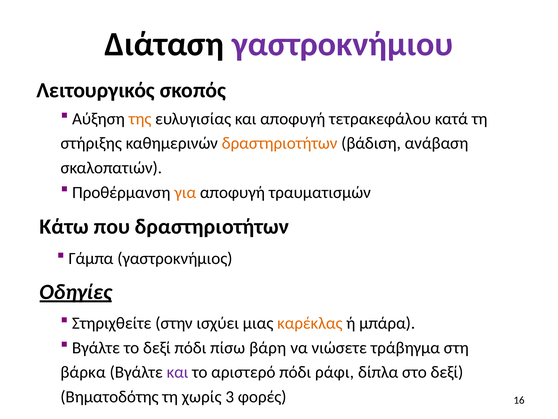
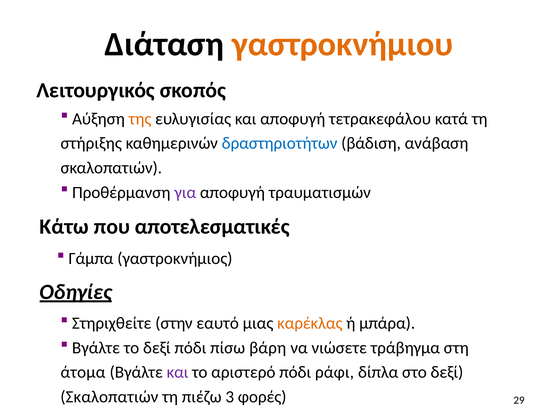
γαστροκνήμιου colour: purple -> orange (342, 44)
δραστηριοτήτων colour: orange -> blue (280, 143)
για colour: orange -> purple (185, 192)
που δραστηριοτήτων: δραστηριοτήτων -> αποτελεσματικές (212, 227)
ισχύει: ισχύει -> εαυτό (218, 323)
βάρκα: βάρκα -> άτομα (83, 372)
Βηματοδότης: Βηματοδότης -> Σκαλοπατιών (109, 396)
χωρίς: χωρίς -> πιέζω (202, 396)
16: 16 -> 29 (519, 400)
